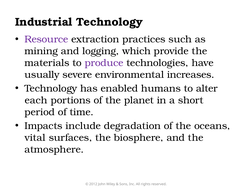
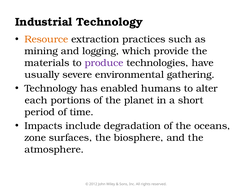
Resource colour: purple -> orange (46, 39)
increases: increases -> gathering (191, 75)
vital: vital -> zone (35, 138)
